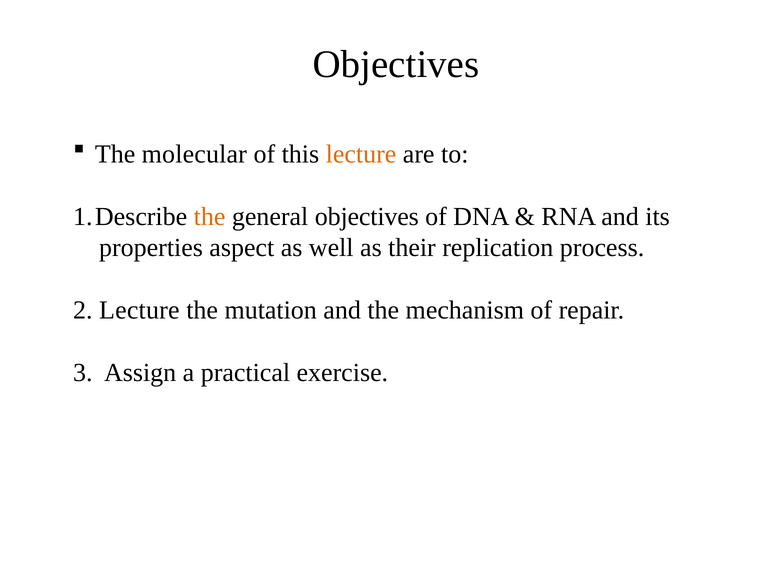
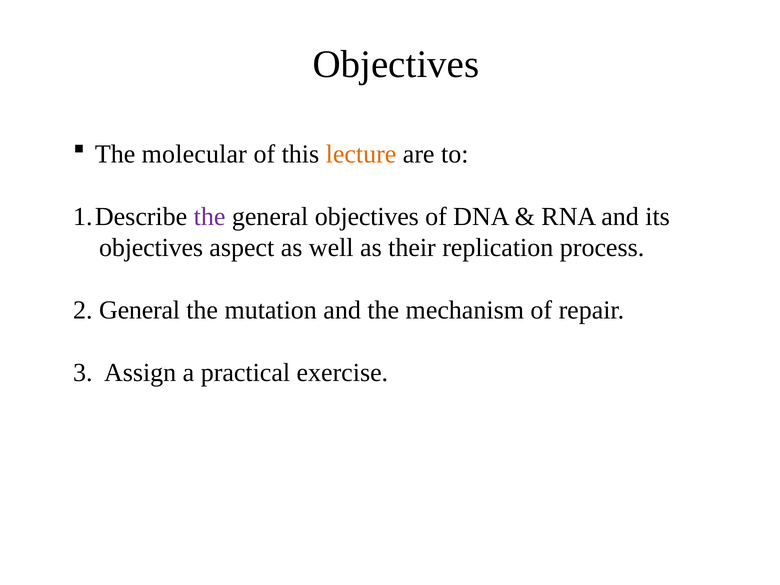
the colour: orange -> purple (210, 216)
properties: properties -> objectives (151, 248)
2 Lecture: Lecture -> General (140, 310)
